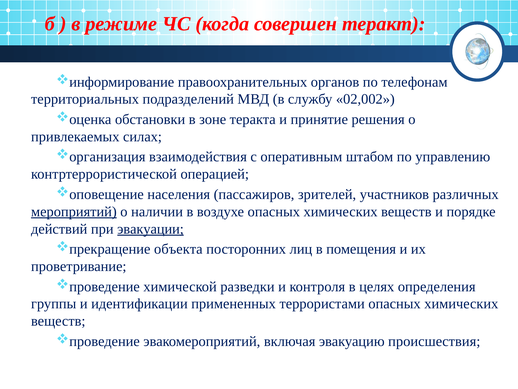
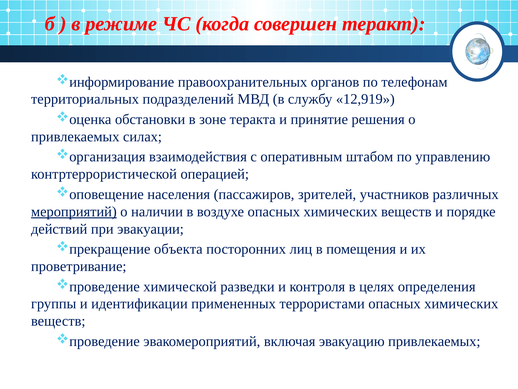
02,002: 02,002 -> 12,919 (365, 99)
эвакуации underline: present -> none (151, 229)
эвакуацию происшествия: происшествия -> привлекаемых (434, 341)
